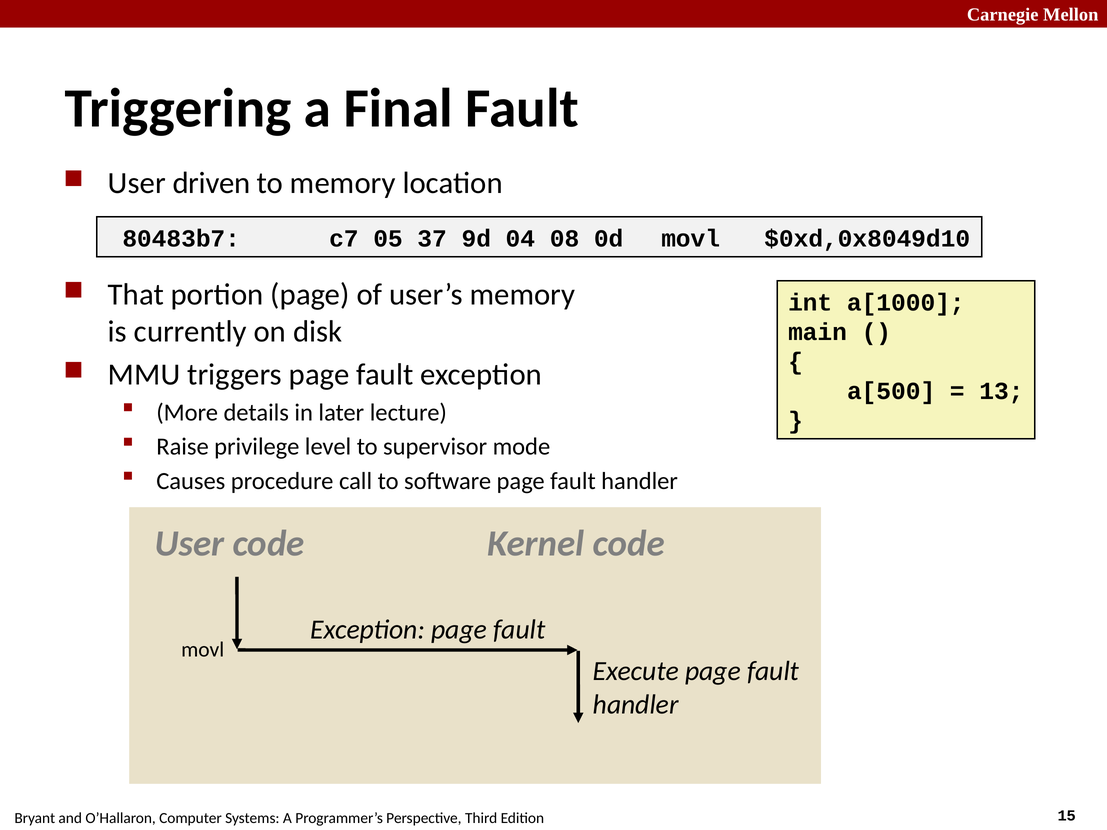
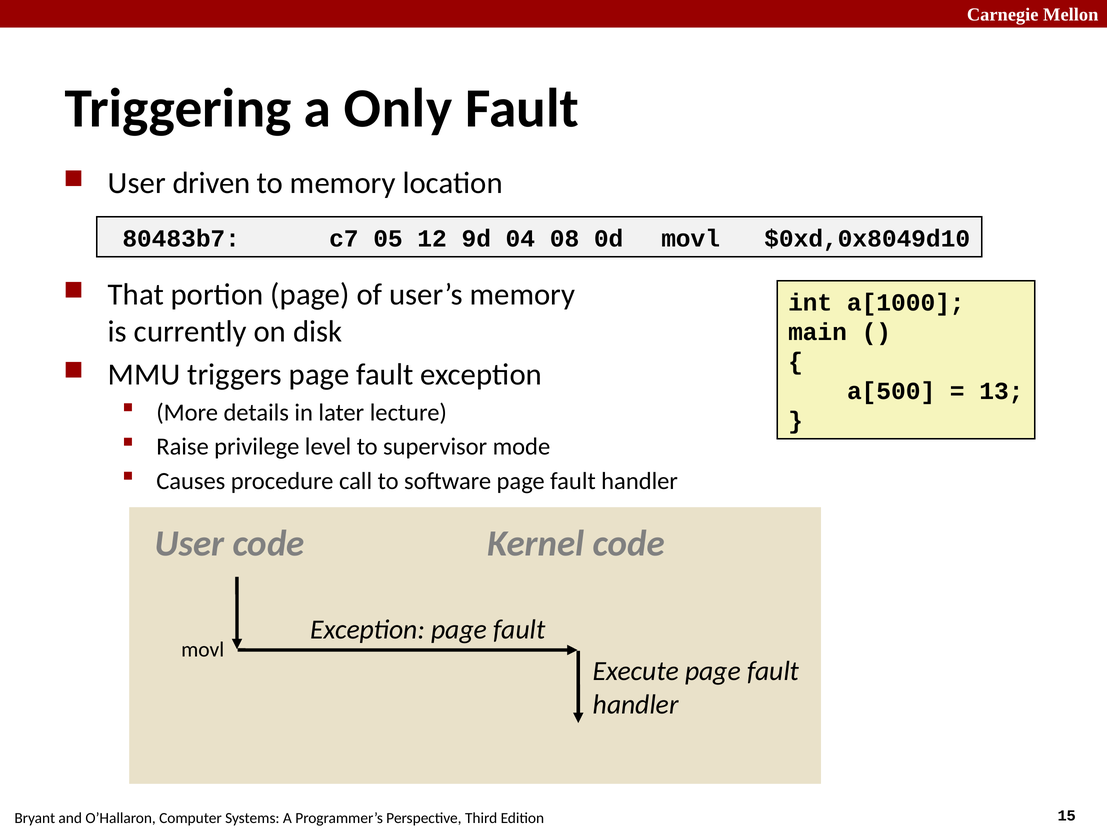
Final: Final -> Only (398, 109)
37: 37 -> 12 (432, 239)
